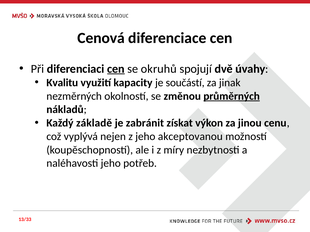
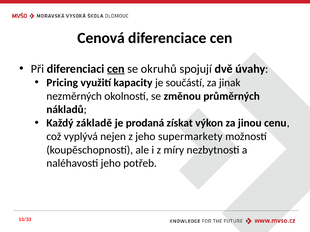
Kvalitu: Kvalitu -> Pricing (62, 83)
průměrných underline: present -> none (232, 96)
zabránit: zabránit -> prodaná (145, 123)
akceptovanou: akceptovanou -> supermarkety (190, 137)
